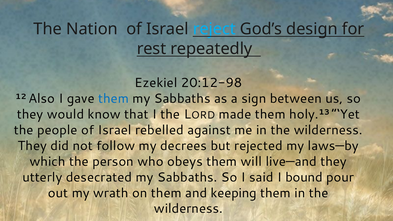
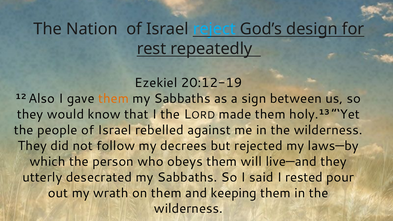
20:12-98: 20:12-98 -> 20:12-19 (212, 83)
them colour: blue -> orange (114, 99)
bound: bound -> rested (304, 177)
